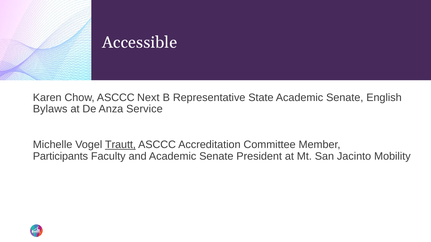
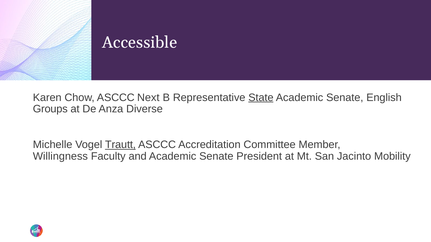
State underline: none -> present (261, 98)
Bylaws: Bylaws -> Groups (50, 109)
Service: Service -> Diverse (144, 109)
Participants: Participants -> Willingness (60, 156)
